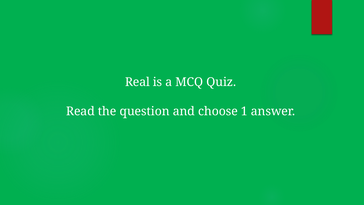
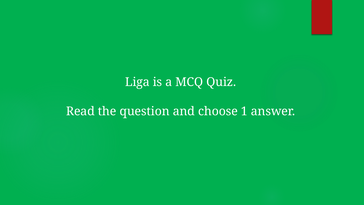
Real: Real -> Liga (137, 82)
